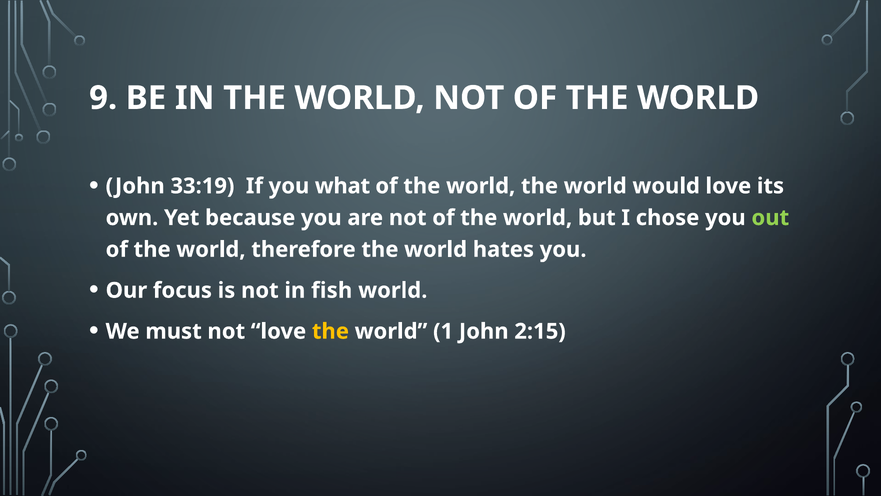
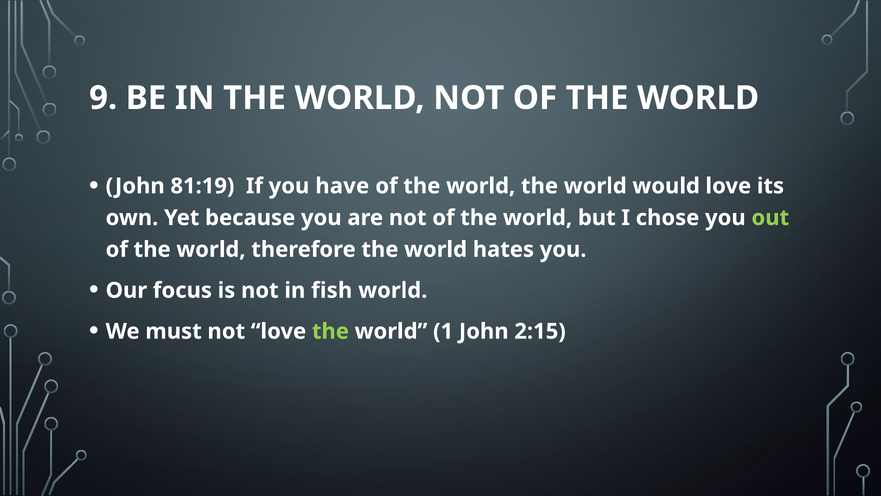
33:19: 33:19 -> 81:19 (202, 186)
what: what -> have (342, 186)
the colour: yellow -> light green (330, 331)
